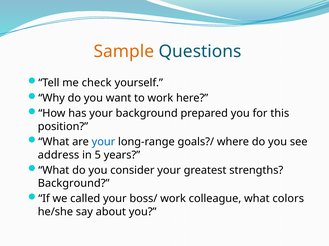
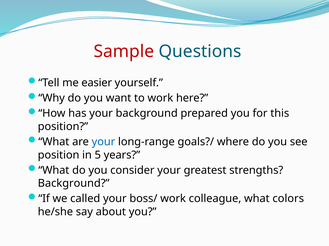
Sample colour: orange -> red (124, 52)
check: check -> easier (97, 83)
address: address -> position (59, 155)
